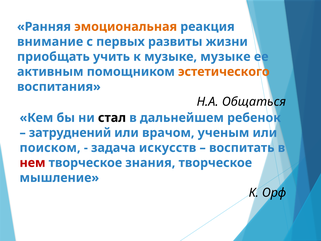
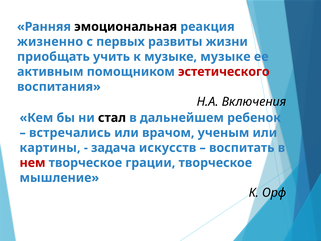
эмоциональная colour: orange -> black (126, 27)
внимание: внимание -> жизненно (50, 42)
эстетического colour: orange -> red (224, 72)
Общаться: Общаться -> Включения (254, 102)
затруднений: затруднений -> встречались (70, 133)
поиском: поиском -> картины (50, 148)
знания: знания -> грации (150, 163)
